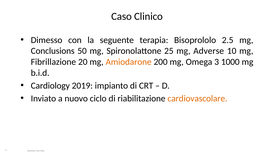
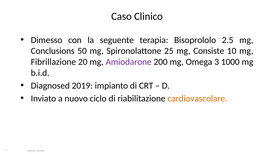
Adverse: Adverse -> Consiste (209, 51)
Amiodarone colour: orange -> purple (129, 62)
Cardiology: Cardiology -> Diagnosed (50, 86)
